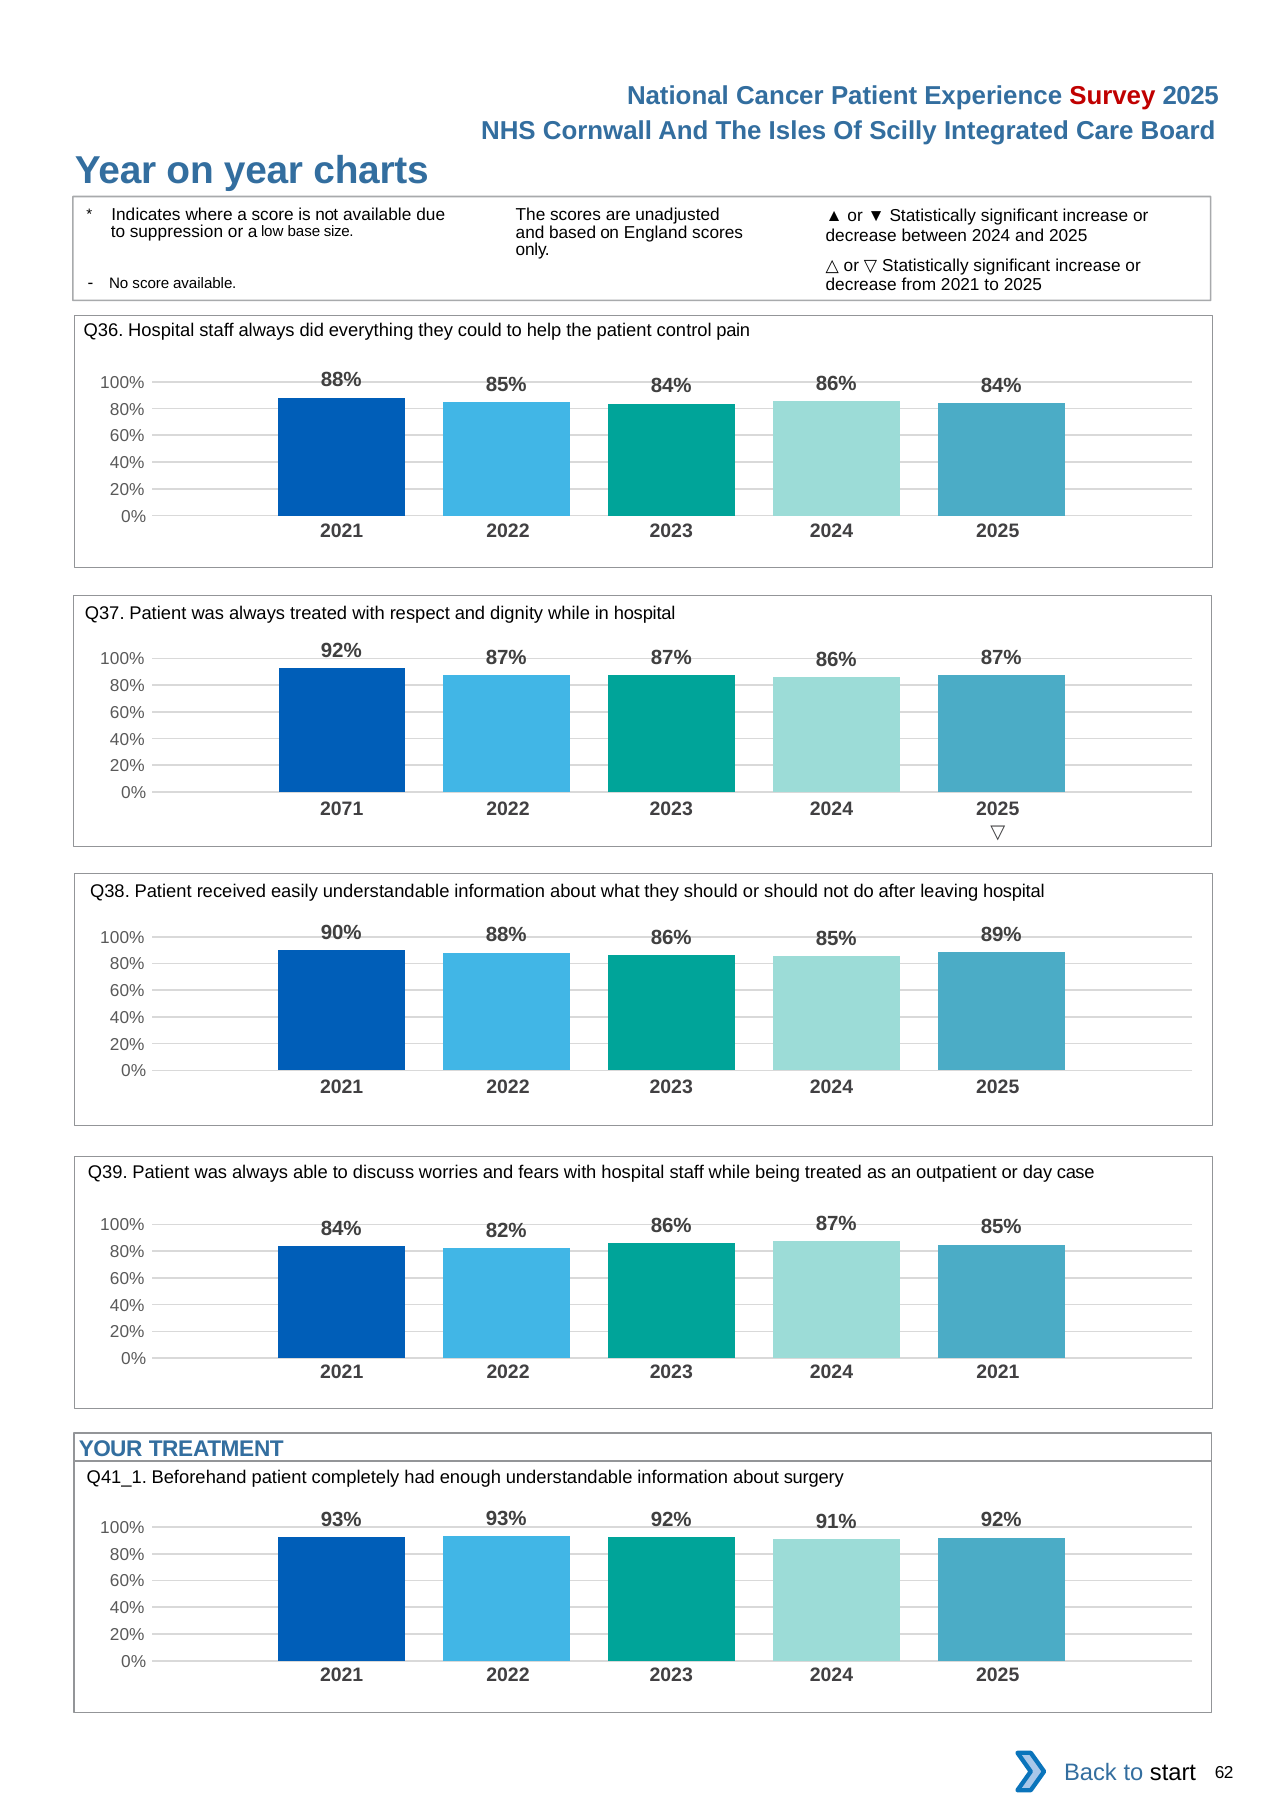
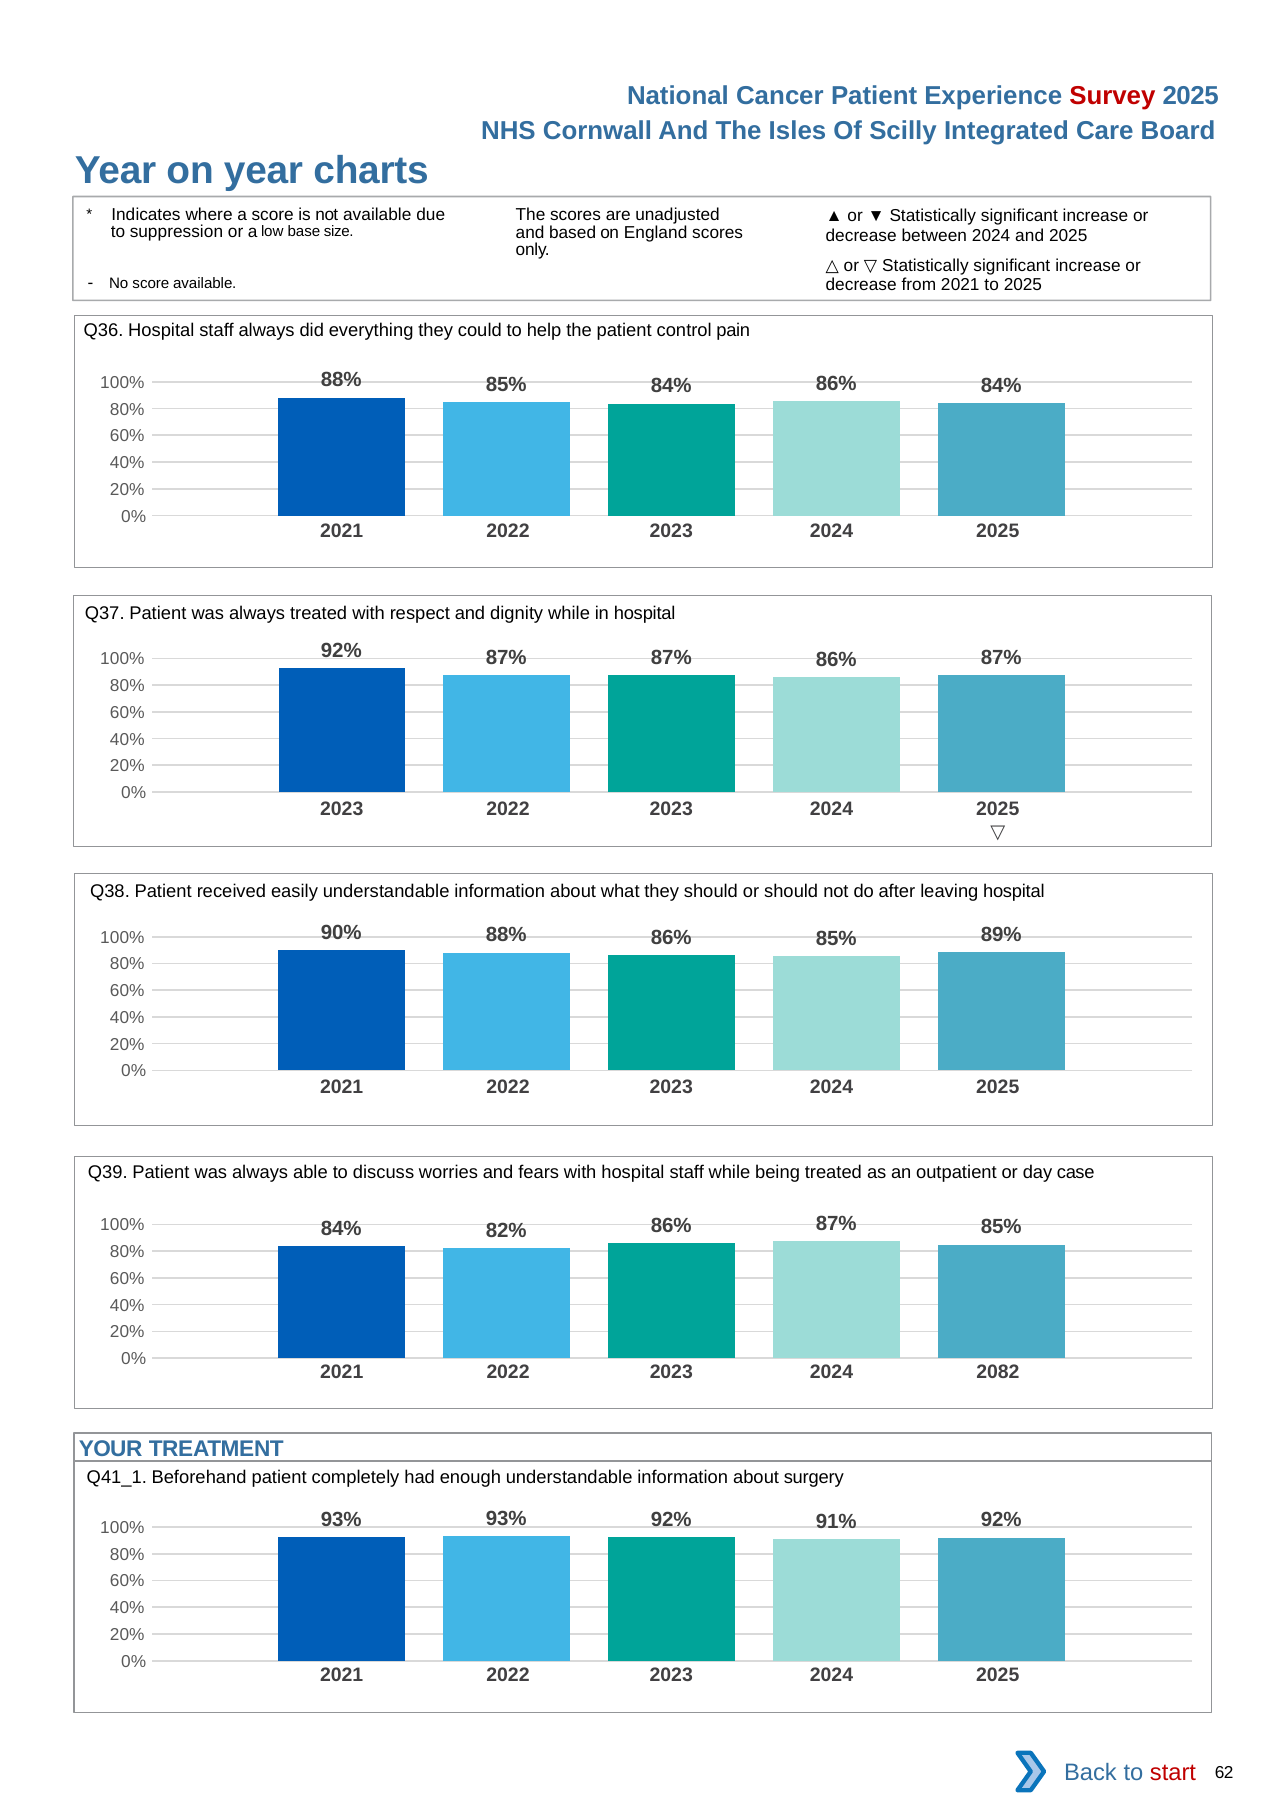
2071: 2071 -> 2023 (342, 808)
2024 2021: 2021 -> 2082 (998, 1371)
start colour: black -> red (1173, 1772)
